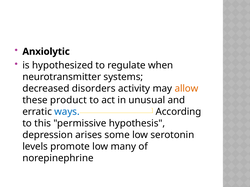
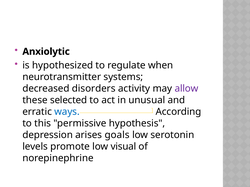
allow colour: orange -> purple (187, 89)
product: product -> selected (69, 100)
some: some -> goals (117, 135)
many: many -> visual (123, 147)
